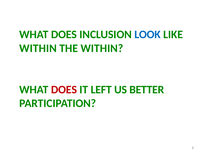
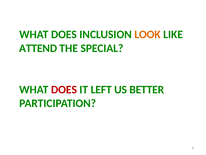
LOOK colour: blue -> orange (148, 34)
WITHIN: WITHIN -> ATTEND (38, 48)
THE WITHIN: WITHIN -> SPECIAL (102, 48)
